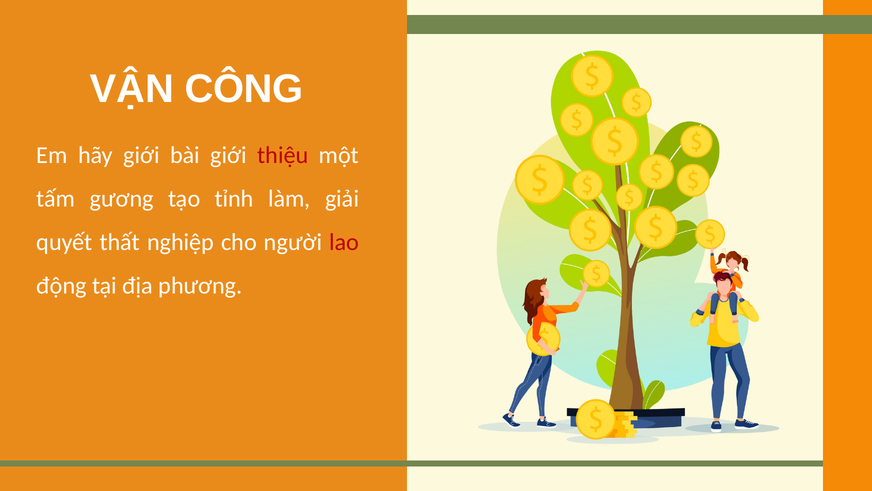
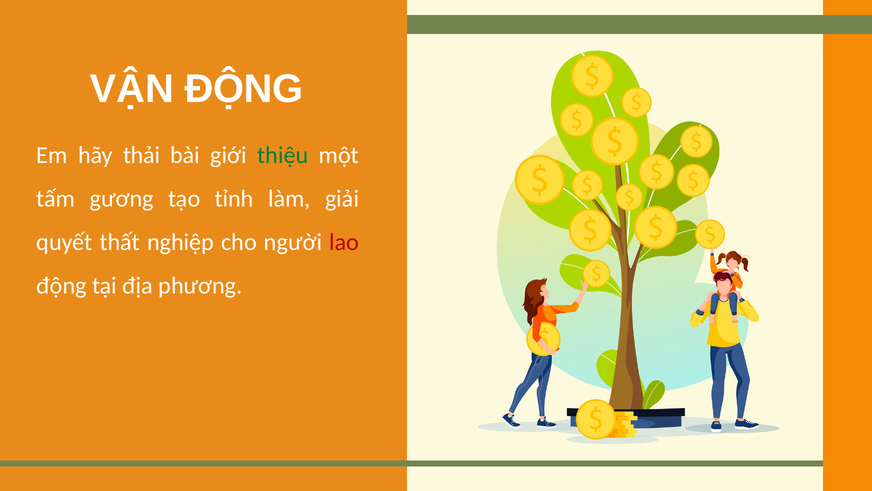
VẬN CÔNG: CÔNG -> ĐỘNG (244, 89)
hãy giới: giới -> thải (142, 155)
thiệu colour: red -> green (283, 155)
